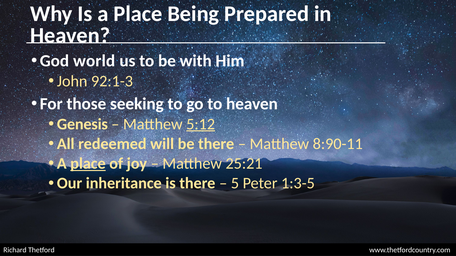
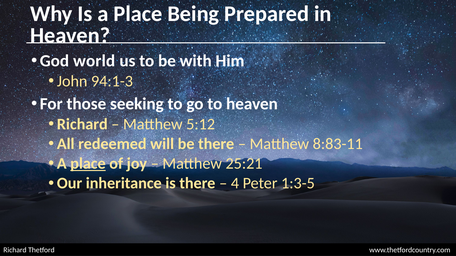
92:1-3: 92:1-3 -> 94:1-3 (112, 81)
Genesis: Genesis -> Richard (82, 124)
5:12 underline: present -> none (201, 124)
8:90-11: 8:90-11 -> 8:83-11 (338, 144)
5: 5 -> 4 (235, 184)
